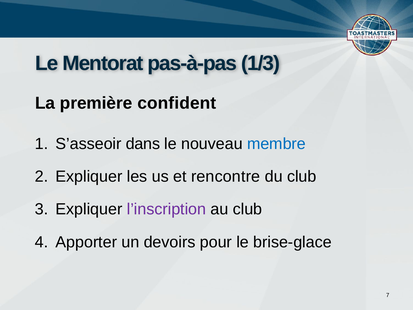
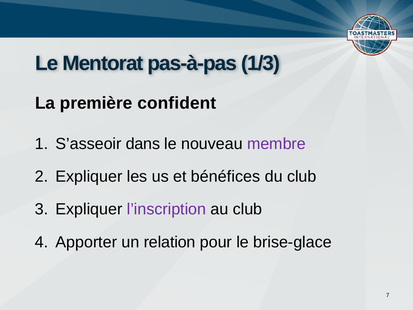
membre colour: blue -> purple (276, 144)
rencontre: rencontre -> bénéfices (226, 176)
devoirs: devoirs -> relation (170, 242)
